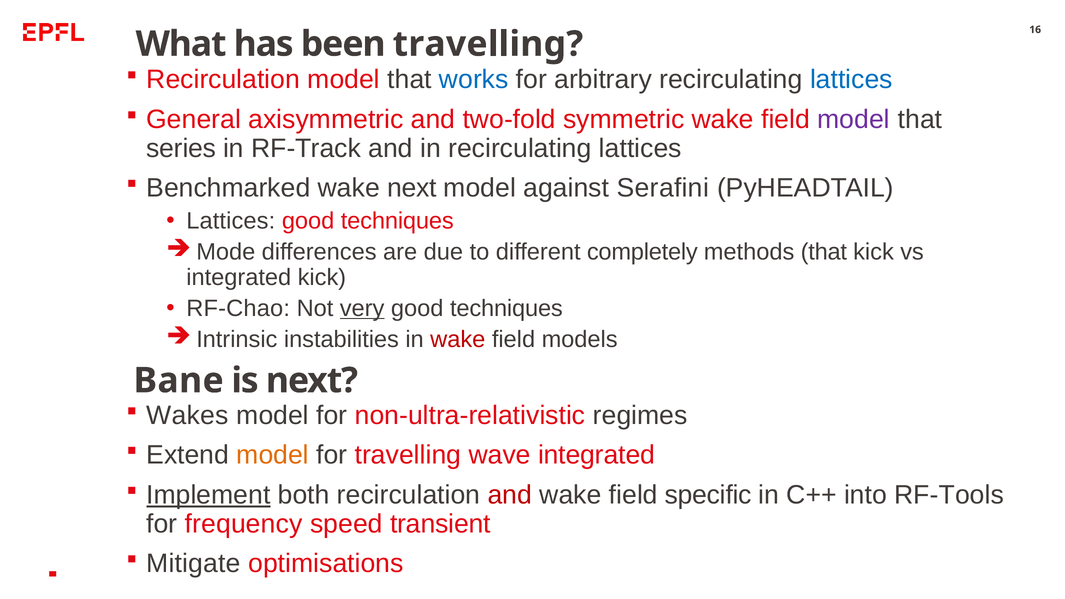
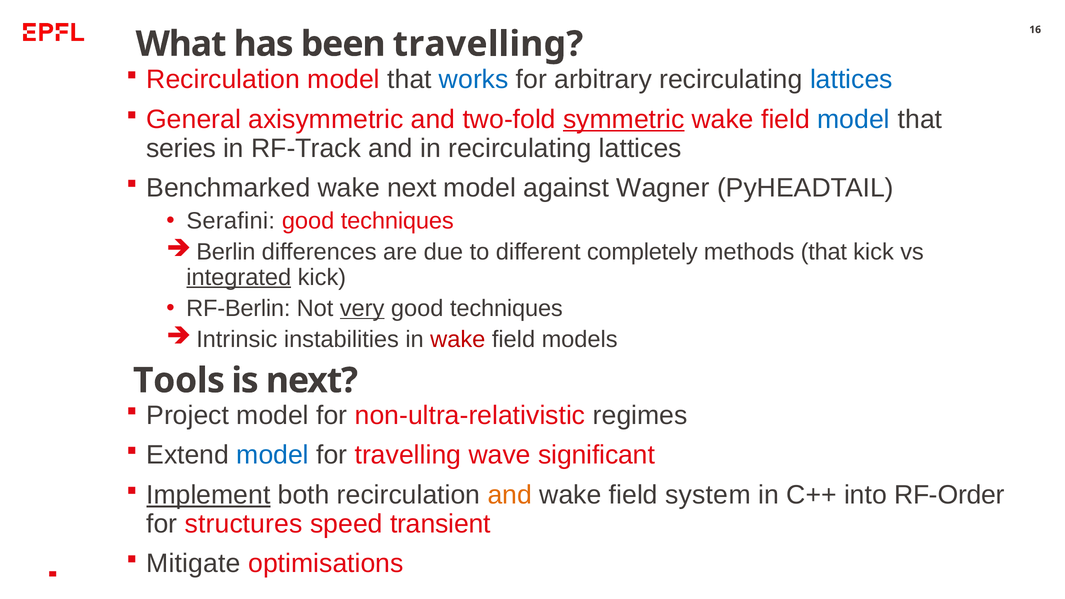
symmetric underline: none -> present (624, 119)
model colour: purple -> blue (854, 119)
Serafini: Serafini -> Wagner (663, 188)
Lattices: Lattices -> Serafini (231, 221)
Mode: Mode -> Berlin (226, 252)
integrated underline: none -> present (239, 277)
RF-Chao: RF-Chao -> RF-Berlin (238, 308)
Bane: Bane -> Tools (179, 381)
Wakes: Wakes -> Project (188, 415)
model colour: orange -> blue (273, 455)
wave integrated: integrated -> significant (597, 455)
and colour: red -> orange (510, 495)
specific: specific -> system (708, 495)
RF-Tools: RF-Tools -> RF-Order (949, 495)
frequency: frequency -> structures (244, 524)
